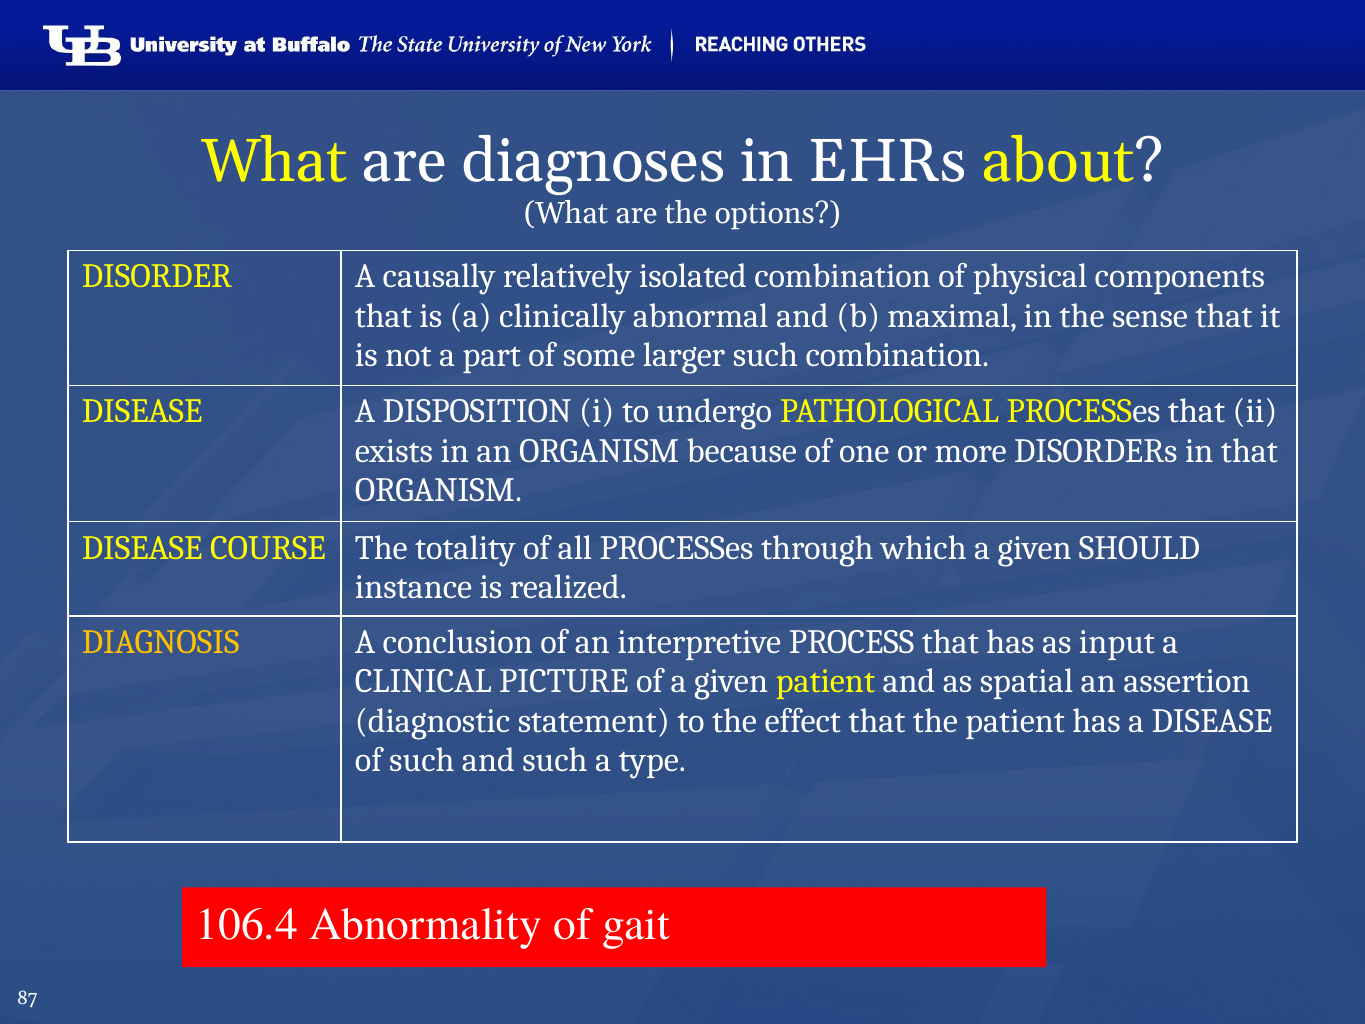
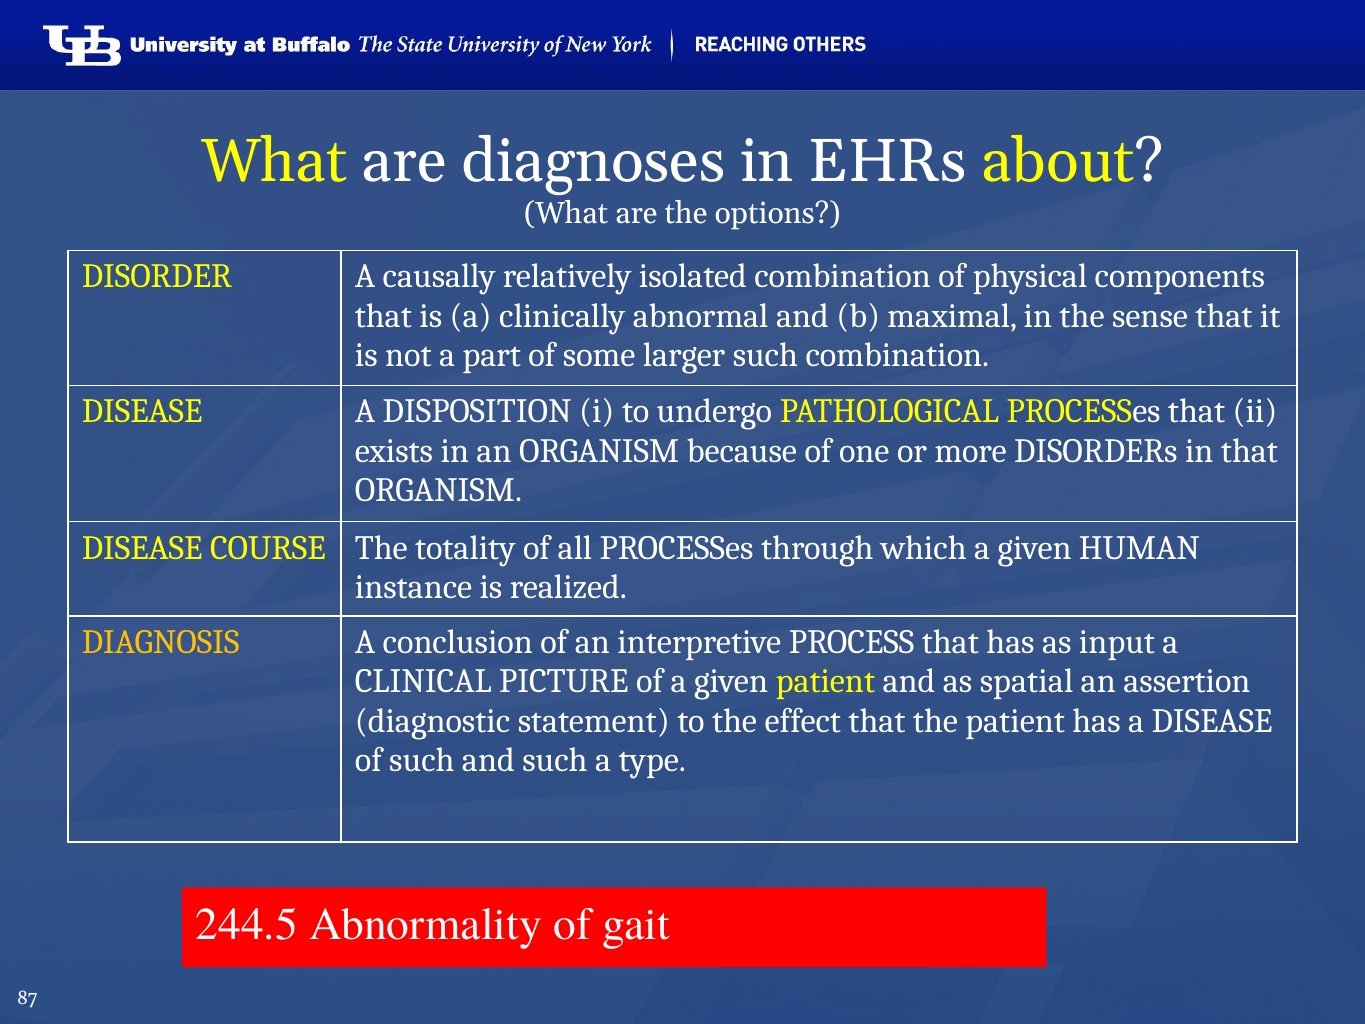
SHOULD: SHOULD -> HUMAN (1139, 548)
106.4: 106.4 -> 244.5 (247, 925)
